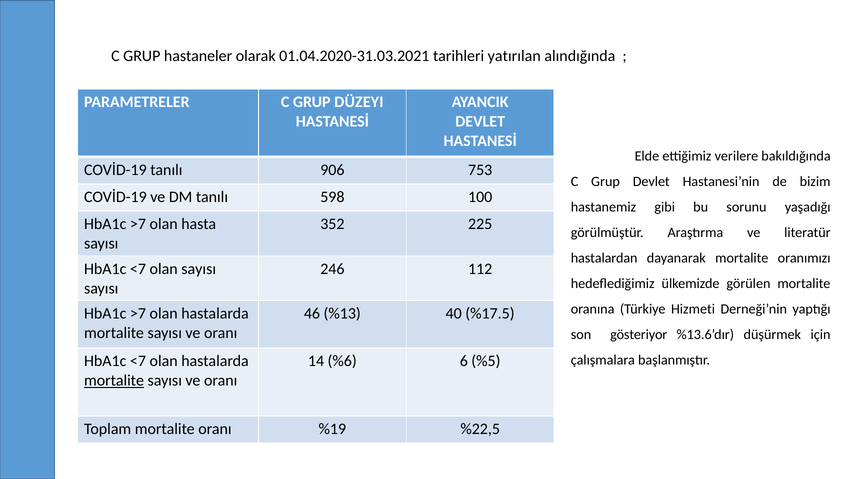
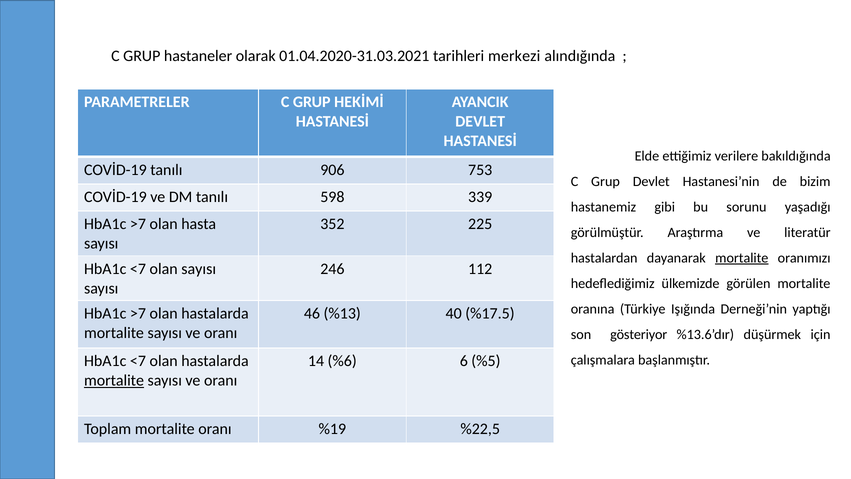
yatırılan: yatırılan -> merkezi (514, 56)
DÜZEYI: DÜZEYI -> HEKİMİ (359, 102)
100: 100 -> 339 (480, 197)
mortalite underline: none -> present (742, 258)
Hizmeti: Hizmeti -> Işığında (693, 309)
